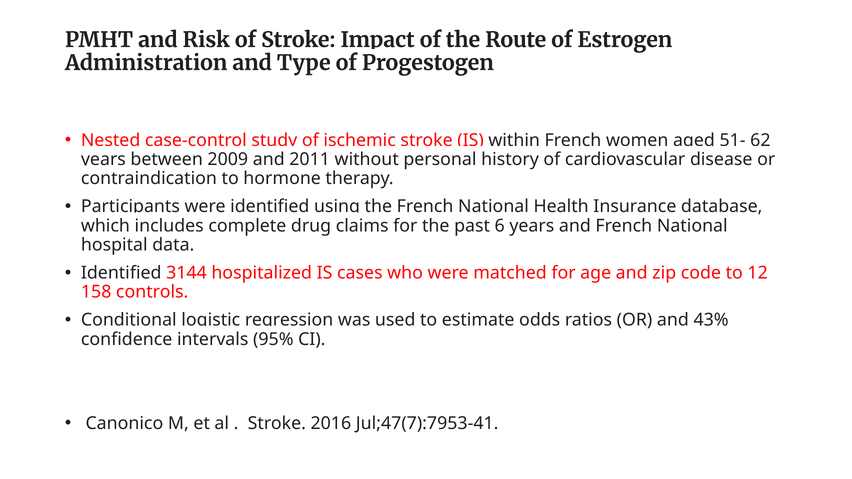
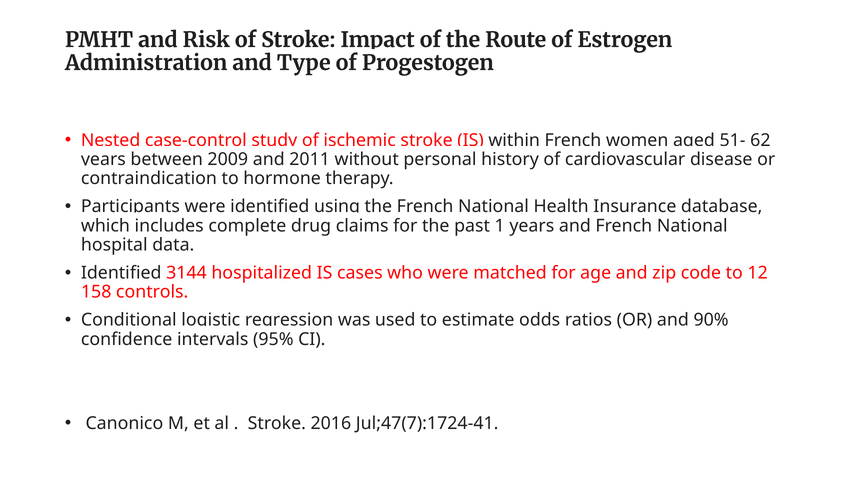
6: 6 -> 1 (500, 226)
43%: 43% -> 90% (711, 320)
Jul;47(7):7953-41: Jul;47(7):7953-41 -> Jul;47(7):1724-41 (427, 424)
